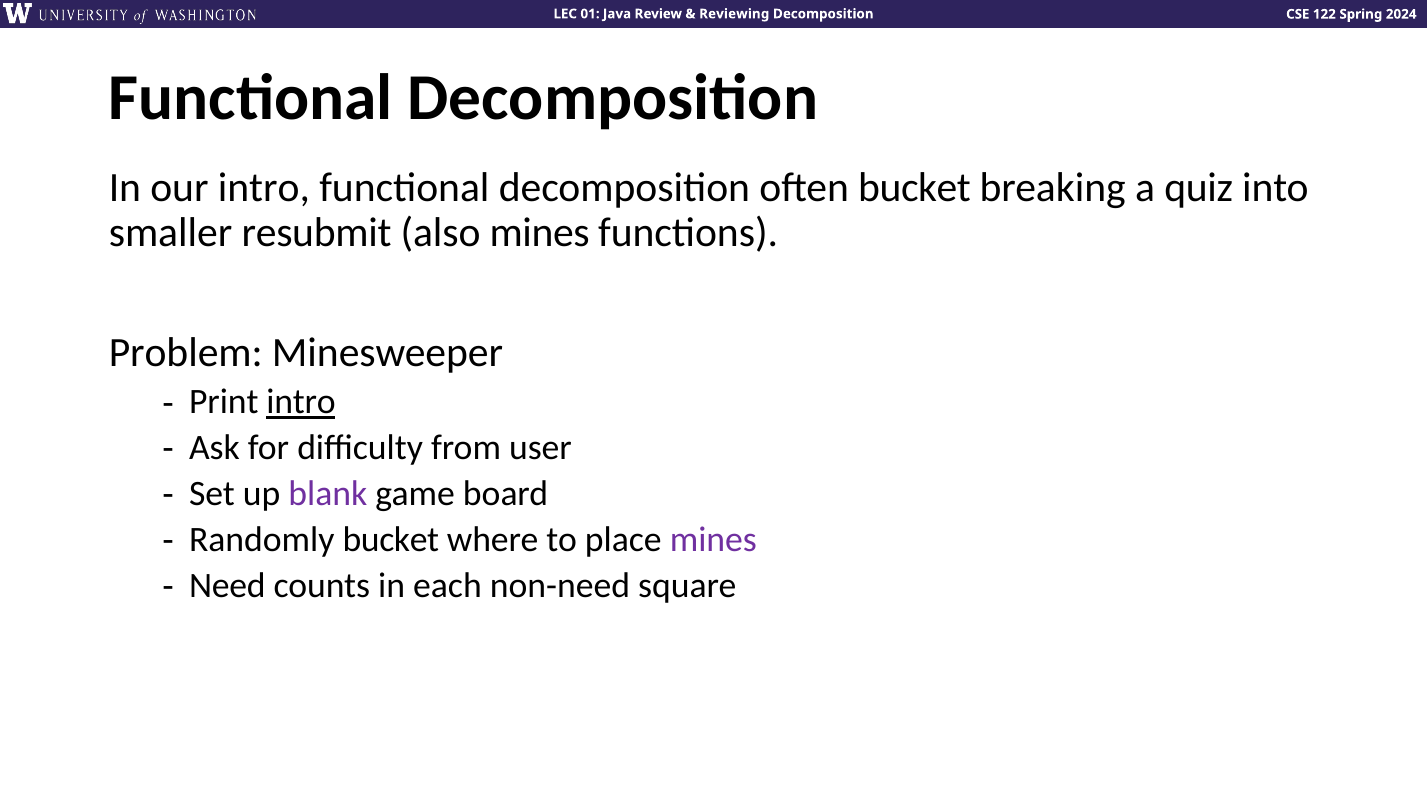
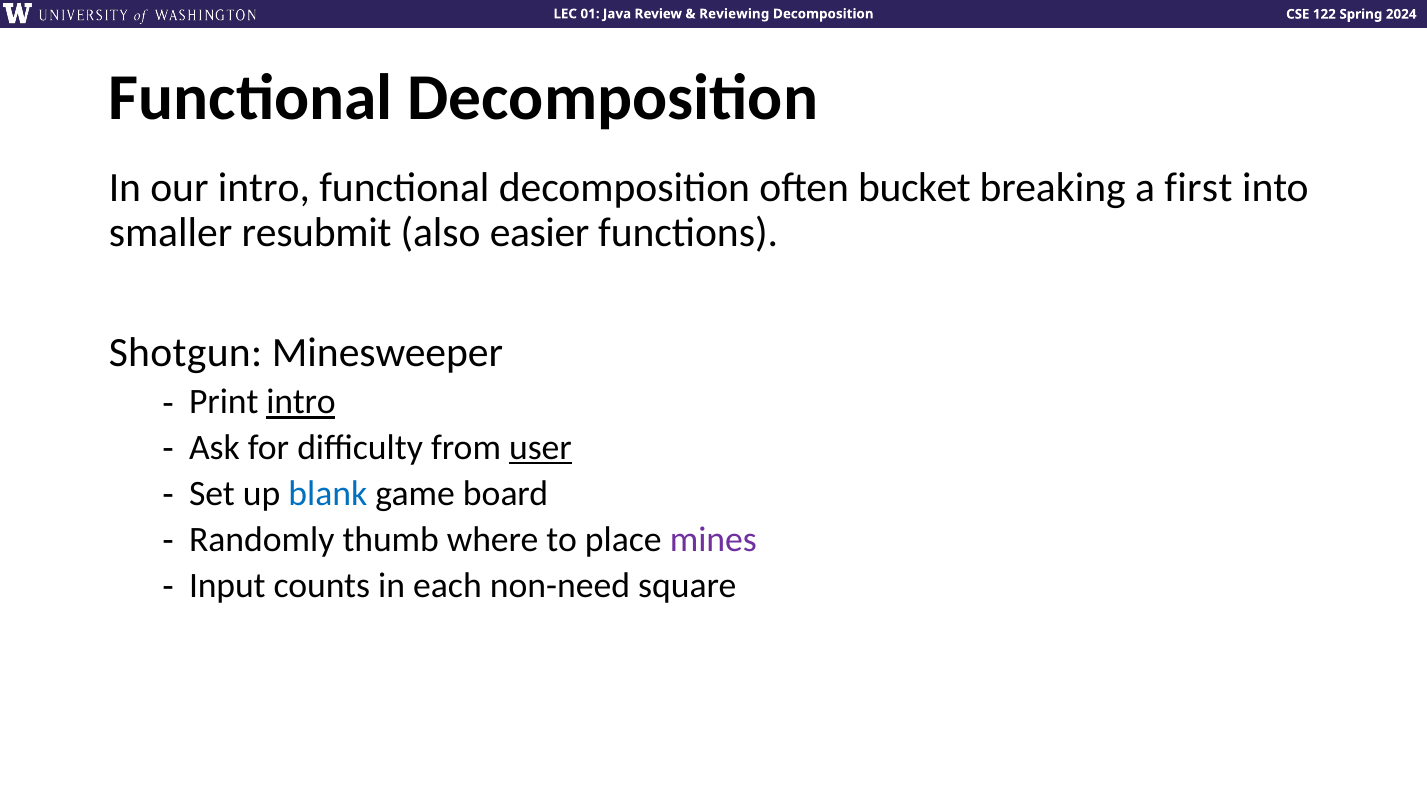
quiz: quiz -> first (1198, 188)
also mines: mines -> easier (540, 233)
Problem: Problem -> Shotgun (186, 353)
user underline: none -> present (540, 448)
blank colour: purple -> blue (328, 494)
Randomly bucket: bucket -> thumb (391, 540)
Need: Need -> Input (227, 586)
